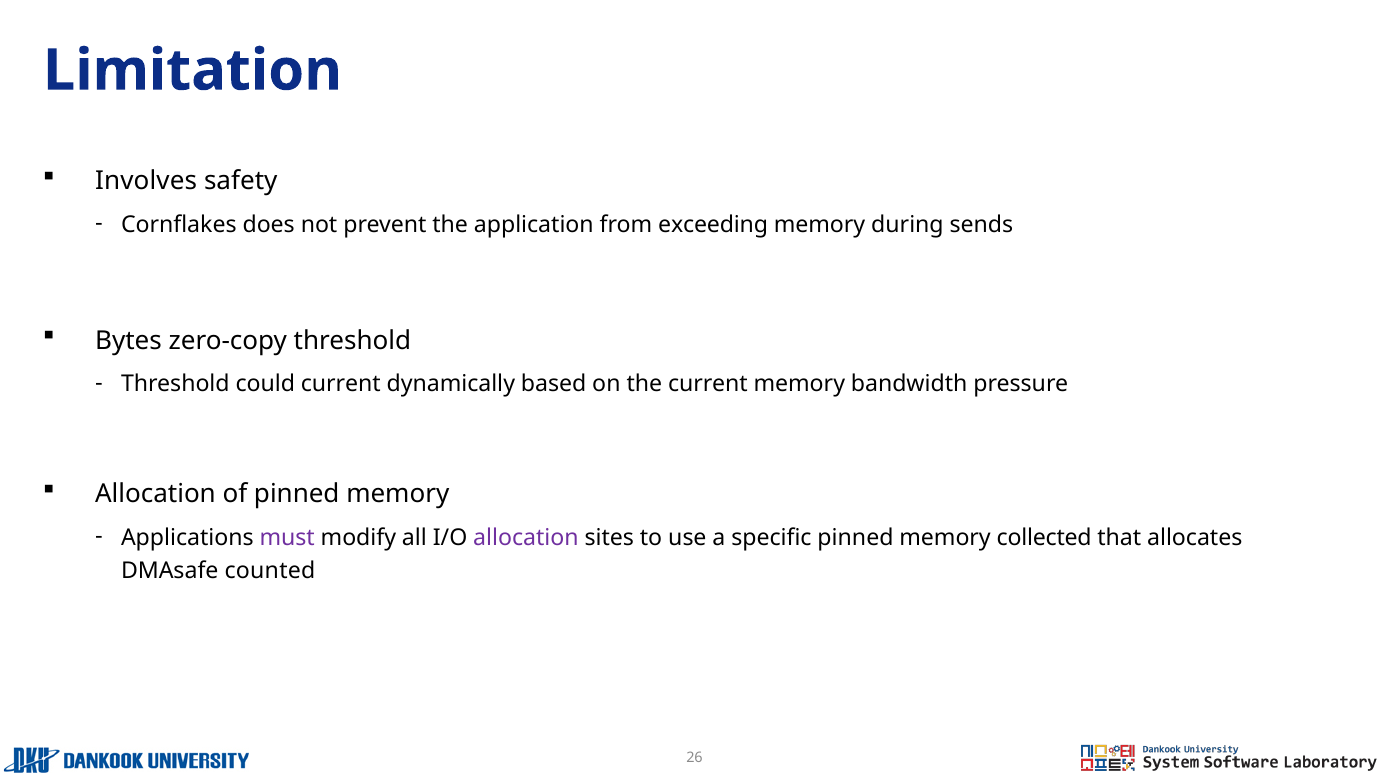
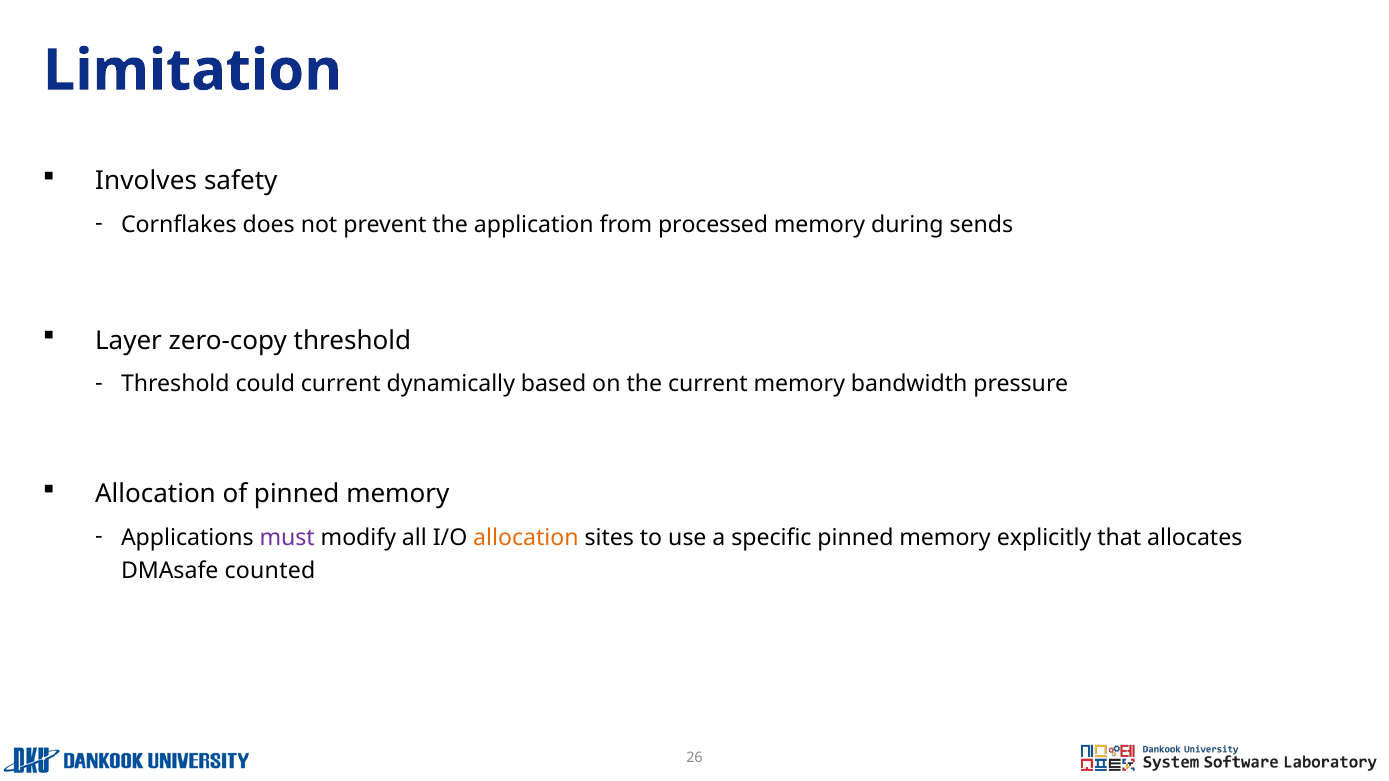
exceeding: exceeding -> processed (713, 225)
Bytes: Bytes -> Layer (128, 341)
allocation colour: purple -> orange (526, 538)
collected: collected -> explicitly (1044, 538)
